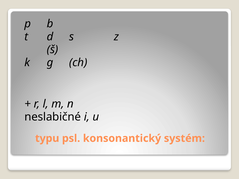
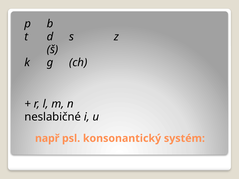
typu: typu -> např (47, 139)
